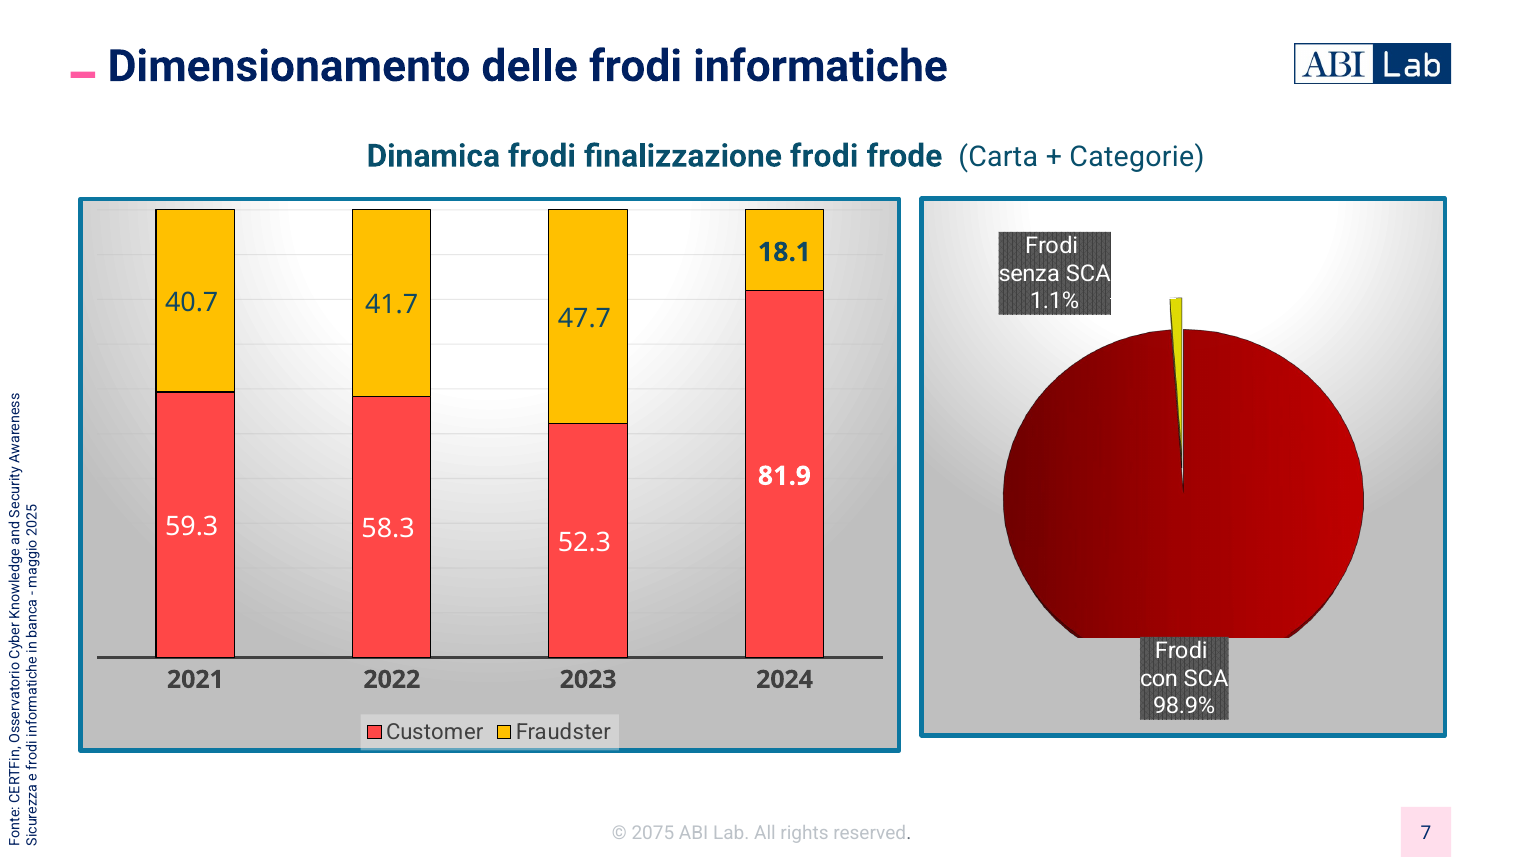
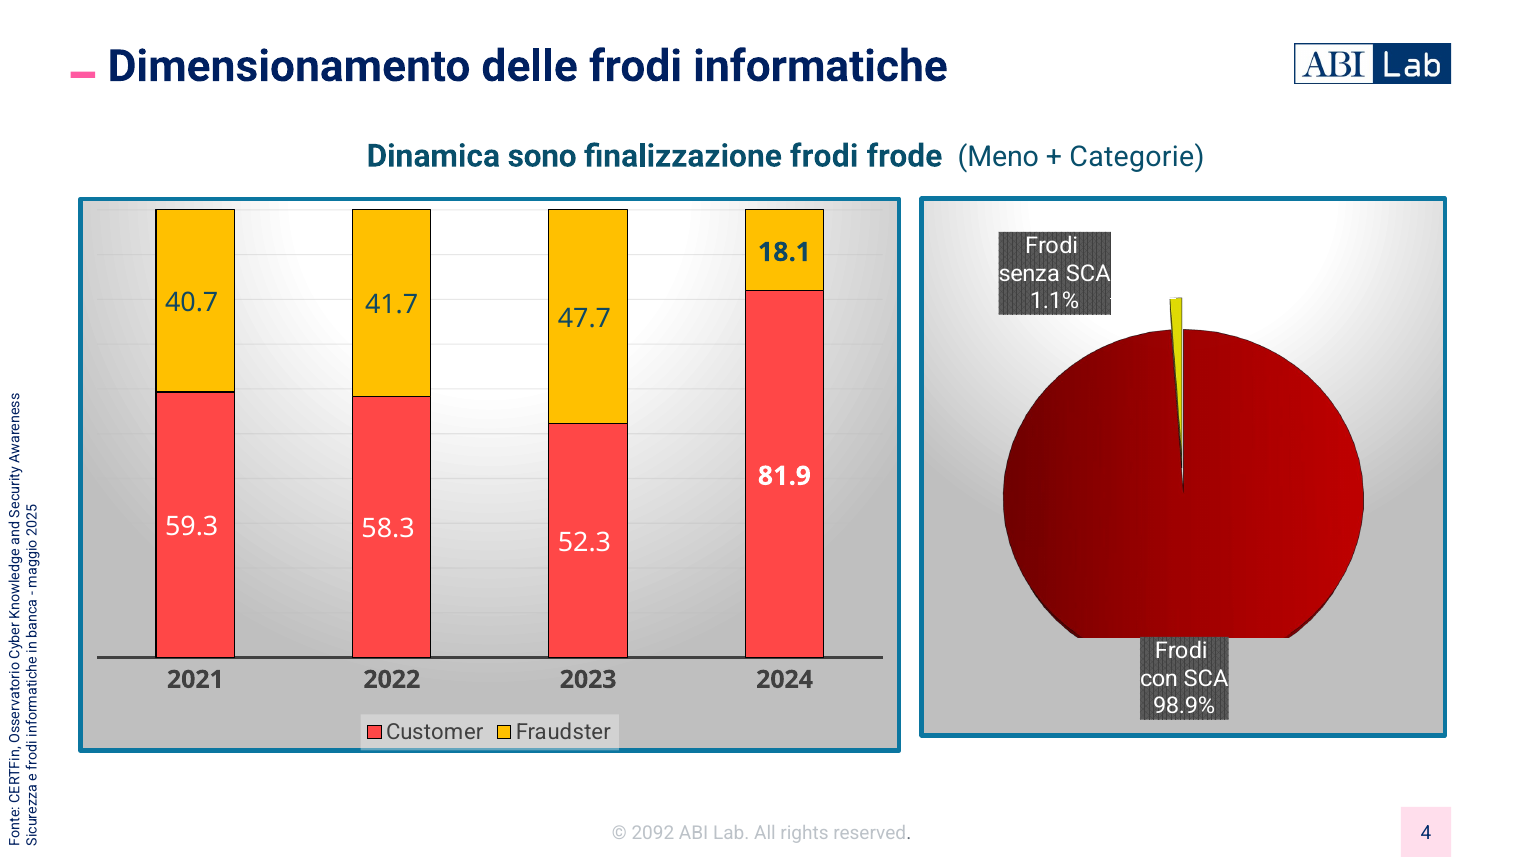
Dinamica frodi: frodi -> sono (542, 156)
Carta: Carta -> Meno (998, 157)
2075: 2075 -> 2092 (653, 833)
7: 7 -> 4 (1426, 833)
